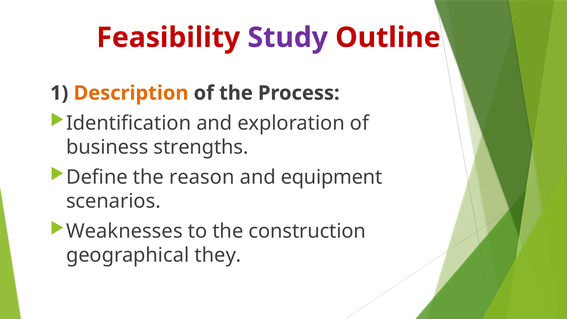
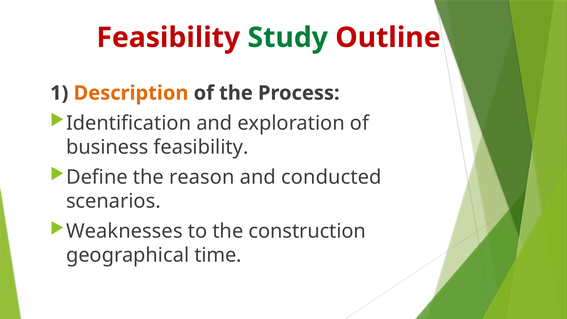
Study colour: purple -> green (288, 38)
business strengths: strengths -> feasibility (201, 147)
equipment: equipment -> conducted (331, 177)
they: they -> time (218, 255)
